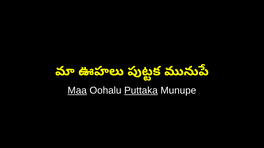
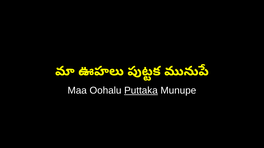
Maa underline: present -> none (77, 91)
